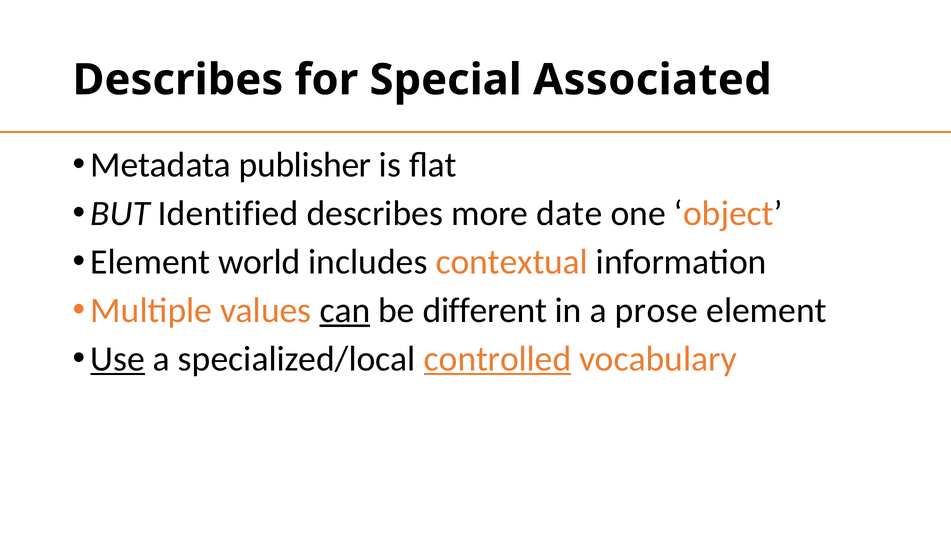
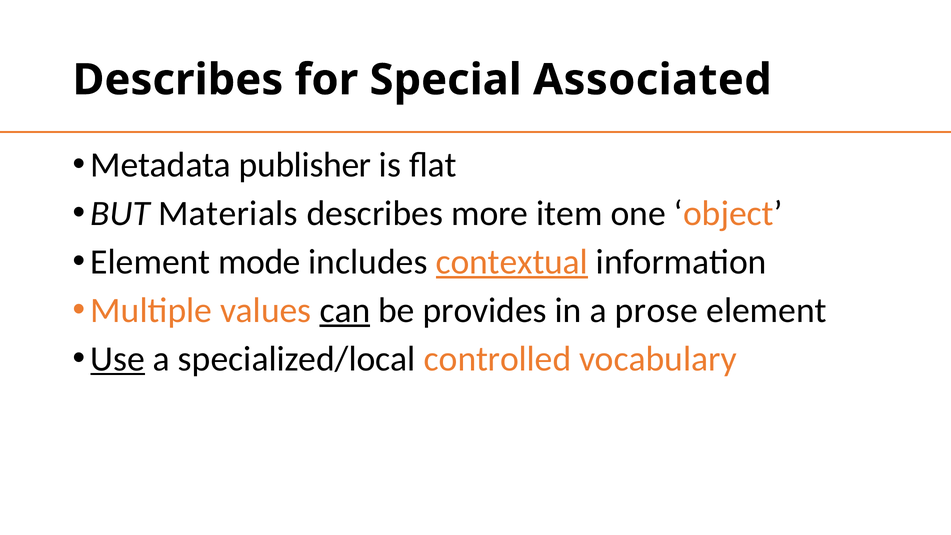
Identified: Identified -> Materials (228, 213)
date: date -> item (569, 213)
world: world -> mode (259, 262)
contextual underline: none -> present (512, 262)
different: different -> provides (485, 310)
controlled underline: present -> none (498, 359)
